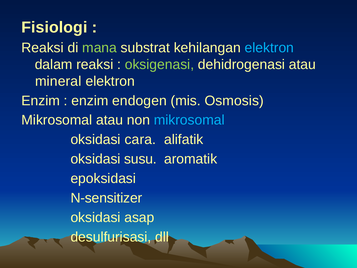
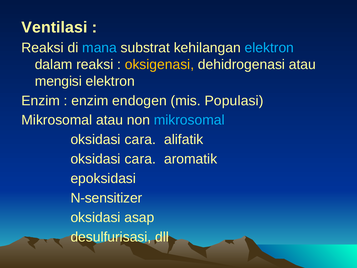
Fisiologi: Fisiologi -> Ventilasi (54, 27)
mana colour: light green -> light blue (100, 48)
oksigenasi colour: light green -> yellow (160, 64)
mineral: mineral -> mengisi (58, 81)
Osmosis: Osmosis -> Populasi (234, 101)
susu: susu -> cara (140, 159)
